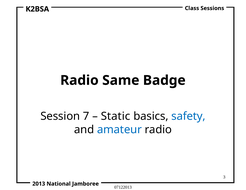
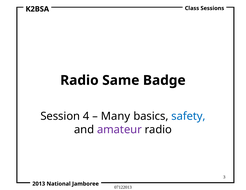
7: 7 -> 4 (86, 116)
Static: Static -> Many (116, 116)
amateur colour: blue -> purple (119, 130)
